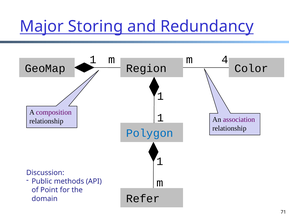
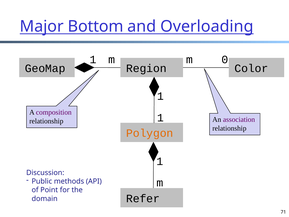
Storing: Storing -> Bottom (96, 26)
Redundancy: Redundancy -> Overloading (207, 26)
4: 4 -> 0 (225, 60)
Polygon colour: blue -> orange (150, 133)
